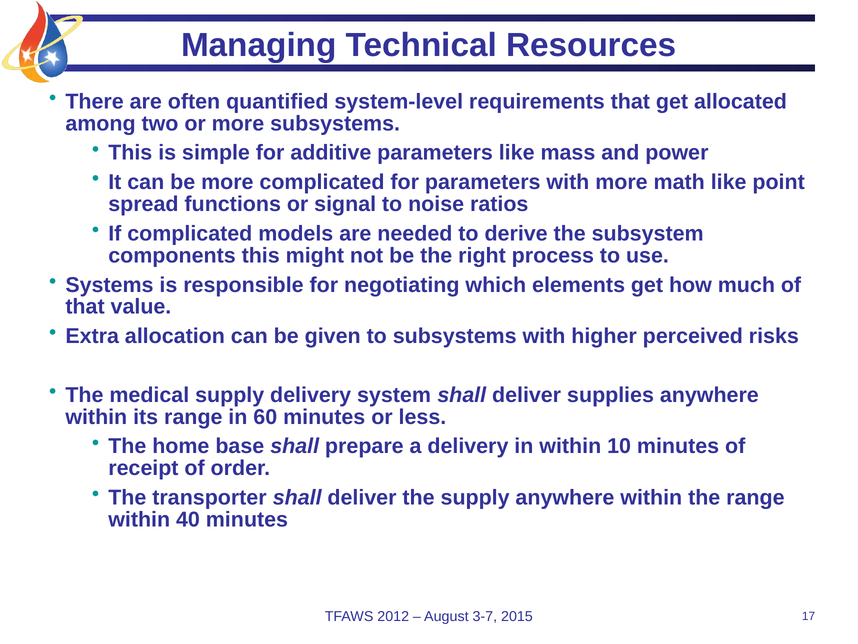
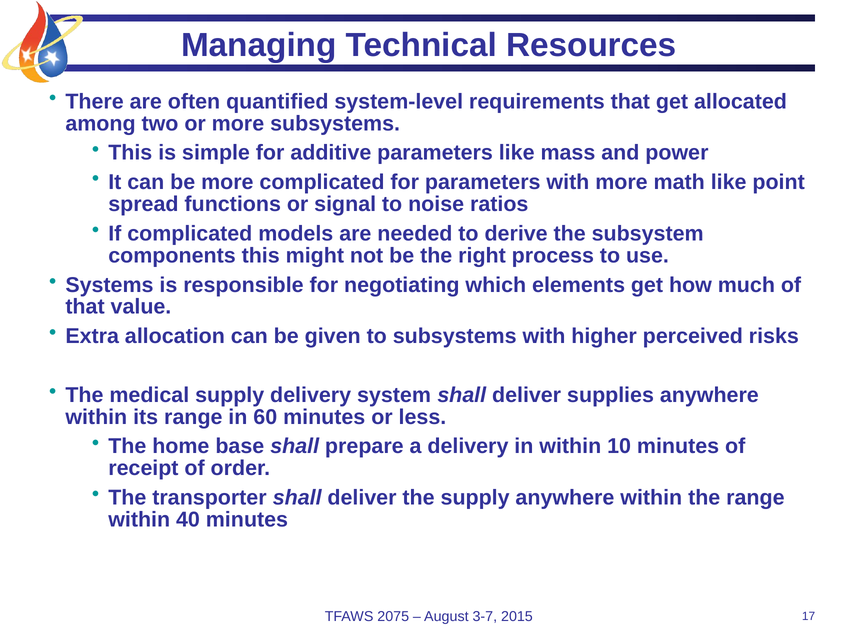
2012: 2012 -> 2075 (393, 616)
